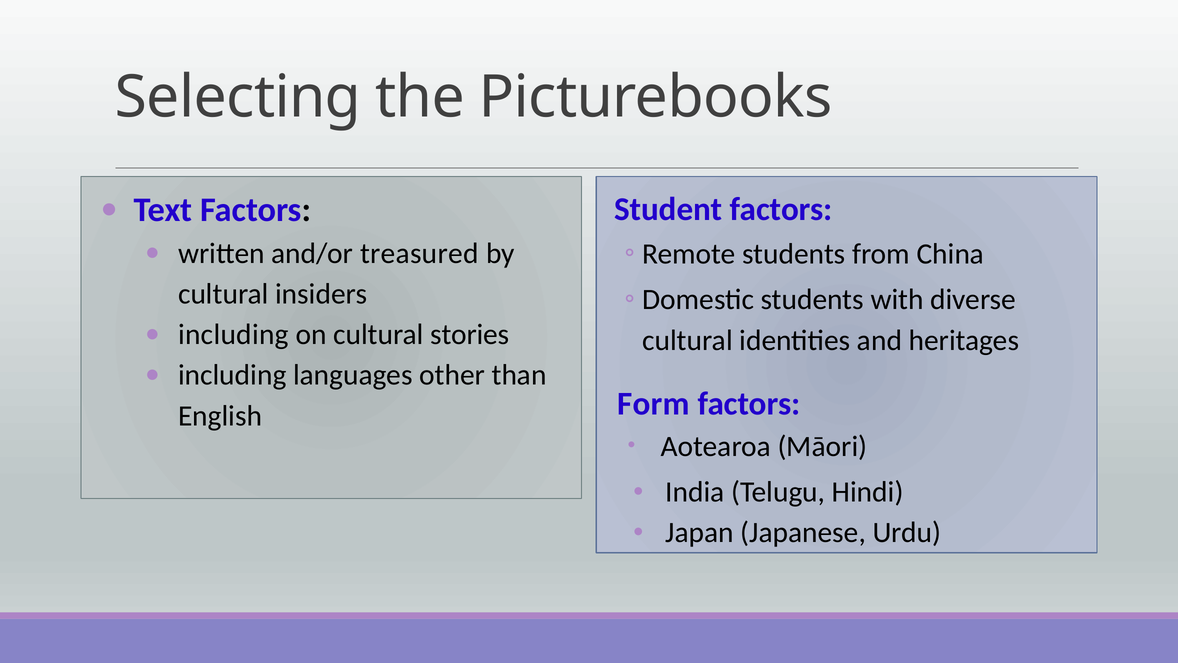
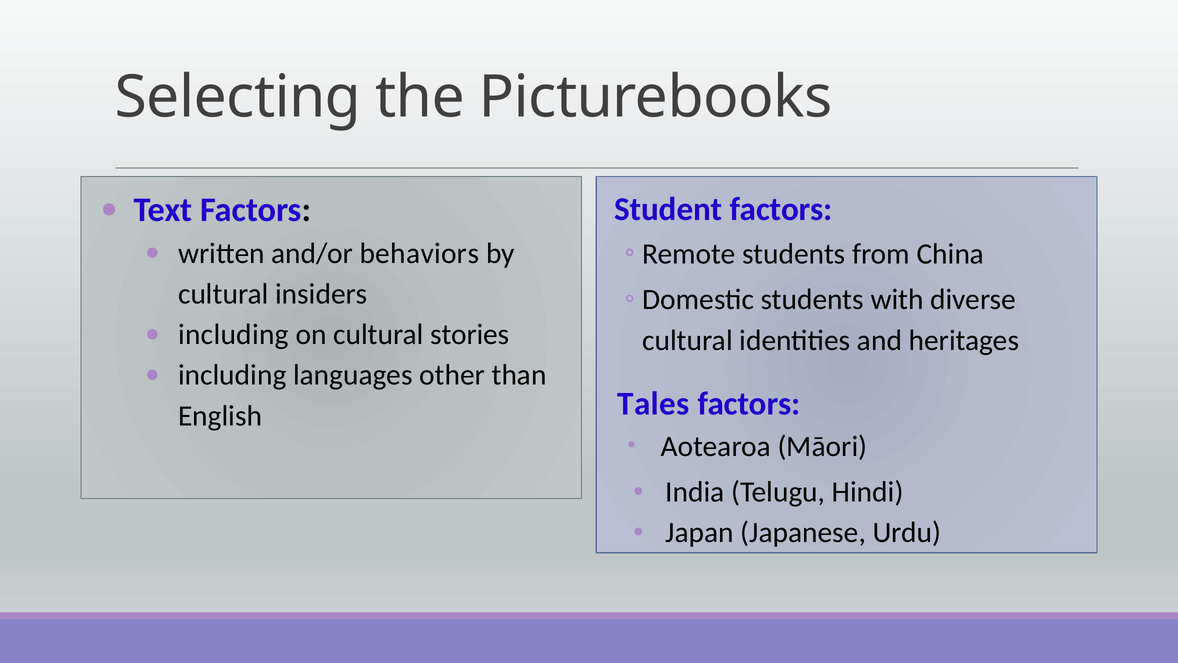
treasured: treasured -> behaviors (419, 253)
Form: Form -> Tales (653, 404)
